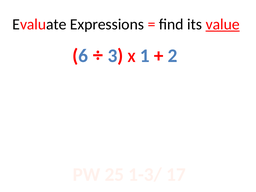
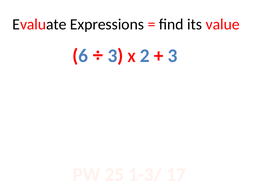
value underline: present -> none (223, 24)
1: 1 -> 2 (145, 56)
2: 2 -> 3 (173, 56)
